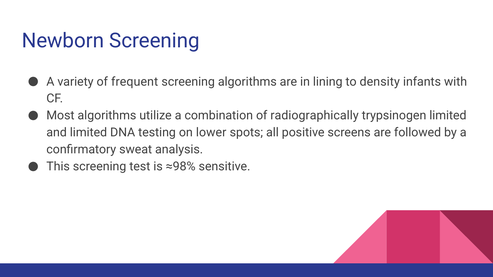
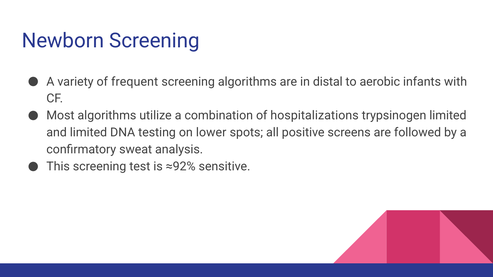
lining: lining -> distal (328, 82)
density: density -> aerobic (380, 82)
radiographically: radiographically -> hospitalizations (315, 116)
≈98%: ≈98% -> ≈92% (181, 167)
